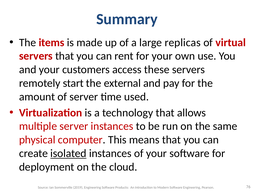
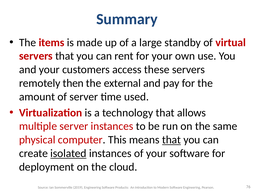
replicas: replicas -> standby (183, 42)
start: start -> then (73, 83)
that underline: none -> present (172, 139)
